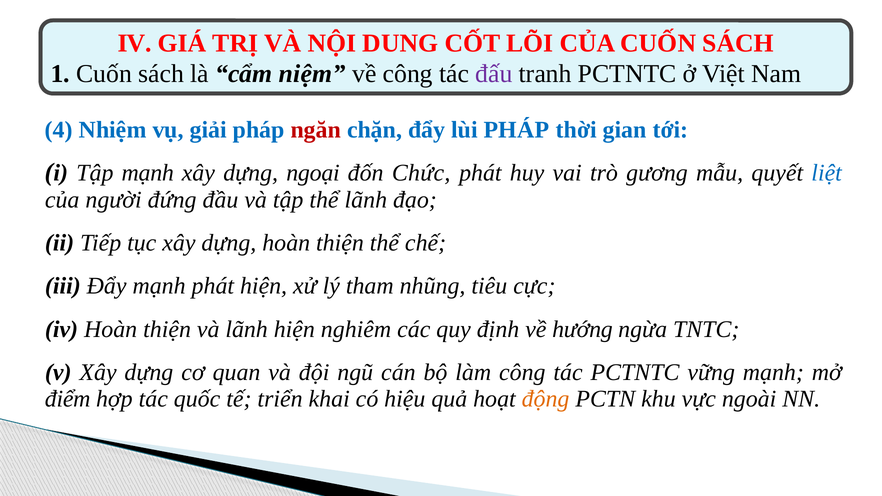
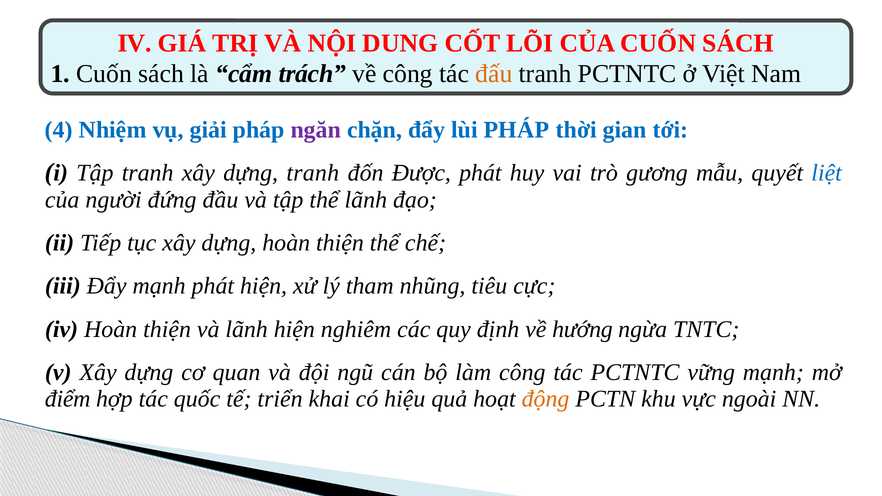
niệm: niệm -> trách (312, 74)
đấu colour: purple -> orange (494, 74)
ngăn colour: red -> purple (316, 130)
Tập mạnh: mạnh -> tranh (148, 173)
dựng ngoại: ngoại -> tranh (313, 173)
Chức: Chức -> Được (421, 173)
